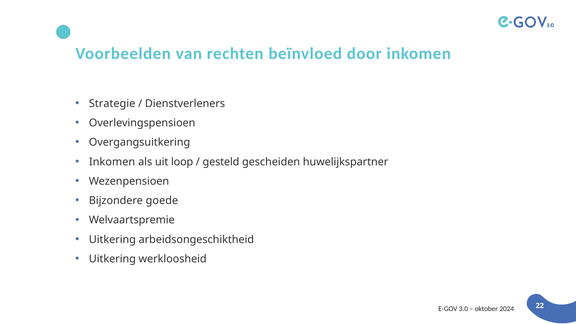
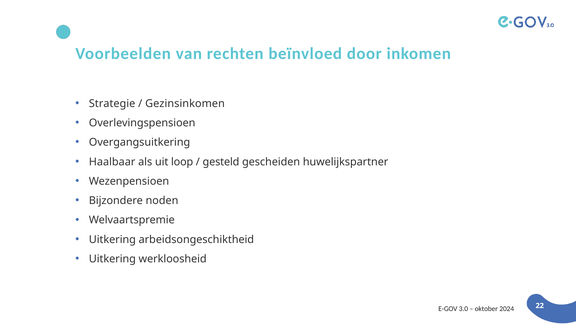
Dienstverleners: Dienstverleners -> Gezinsinkomen (185, 103)
Inkomen: Inkomen -> Haalbaar (112, 162)
goede: goede -> noden (162, 201)
